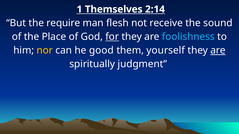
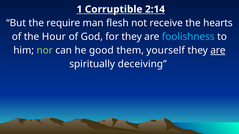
Themselves: Themselves -> Corruptible (114, 9)
sound: sound -> hearts (218, 23)
Place: Place -> Hour (54, 37)
for underline: present -> none (112, 37)
nor colour: yellow -> light green (45, 51)
judgment: judgment -> deceiving (142, 64)
